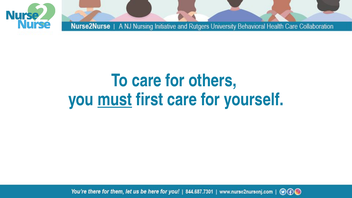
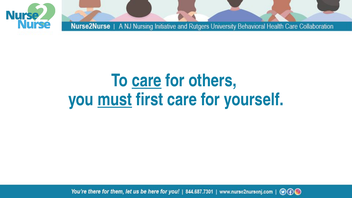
care underline: none -> present (147, 81)
